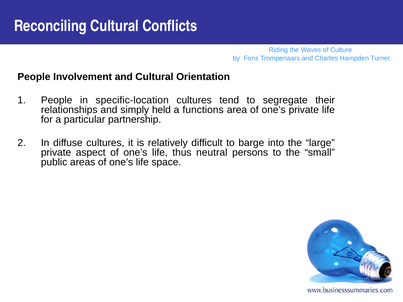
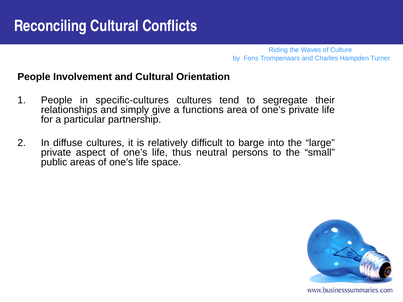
specific-location: specific-location -> specific-cultures (132, 100)
held: held -> give (161, 110)
